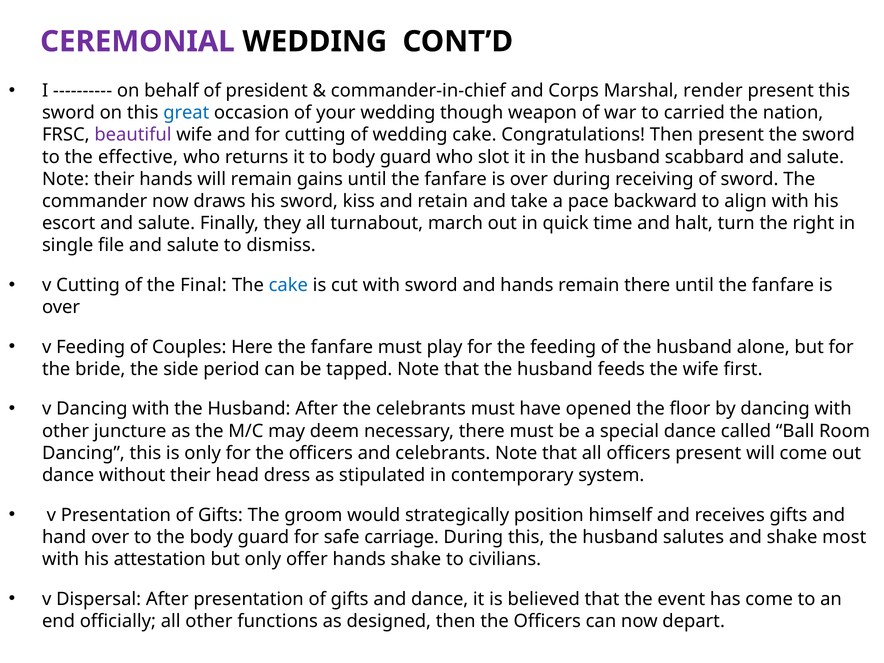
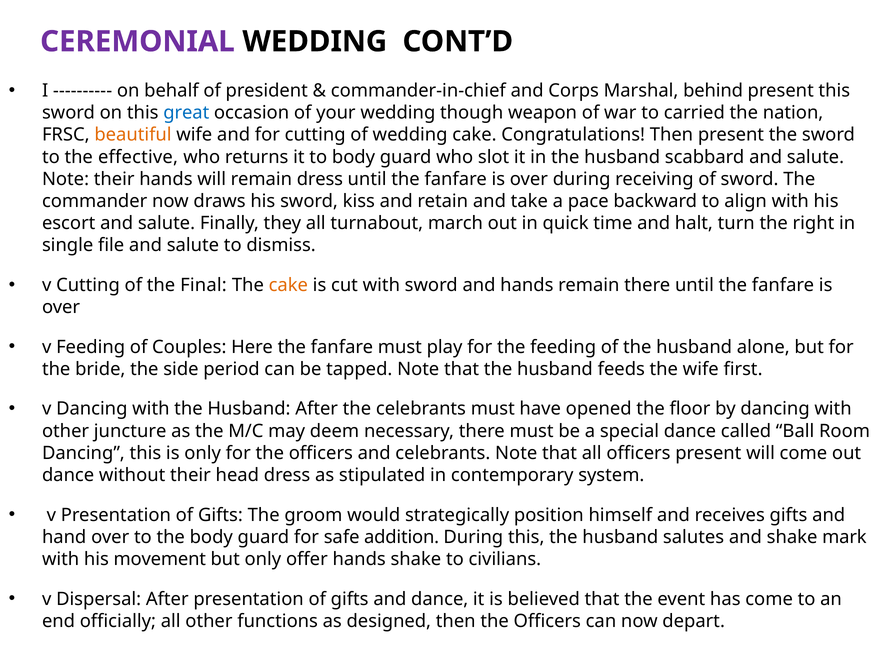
render: render -> behind (713, 91)
beautiful colour: purple -> orange (133, 135)
remain gains: gains -> dress (320, 179)
cake colour: blue -> orange (288, 285)
carriage: carriage -> addition (402, 537)
most: most -> mark (844, 537)
attestation: attestation -> movement (160, 559)
